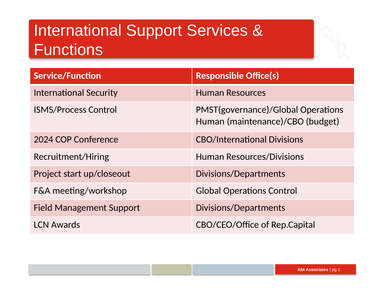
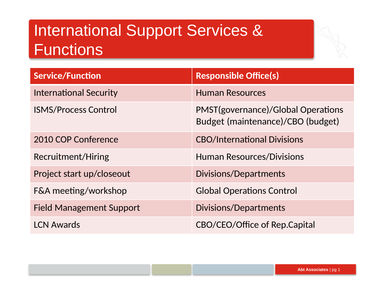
Human: Human -> Budget (210, 121)
2024: 2024 -> 2010 (44, 140)
